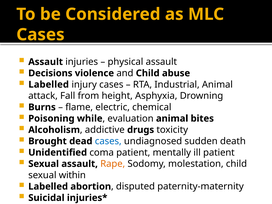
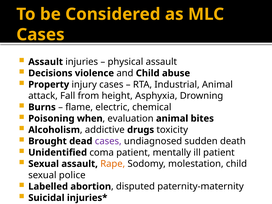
Labelled: Labelled -> Property (49, 85)
while: while -> when (90, 119)
cases colour: blue -> purple (108, 141)
within: within -> police (72, 175)
